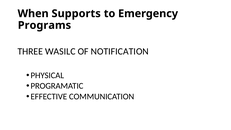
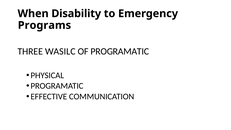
Supports: Supports -> Disability (76, 14)
OF NOTIFICATION: NOTIFICATION -> PROGRAMATIC (120, 51)
